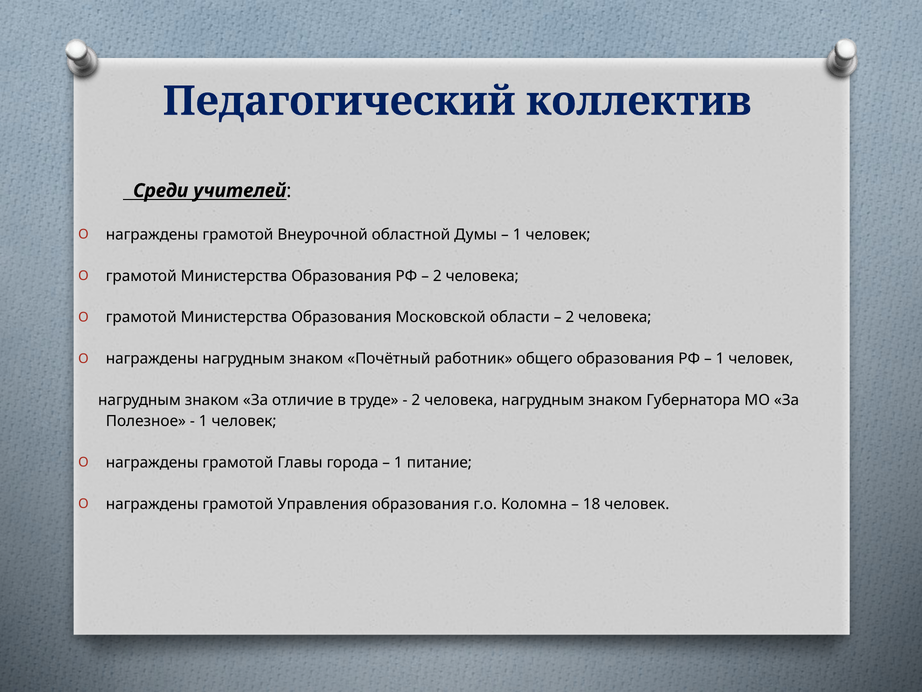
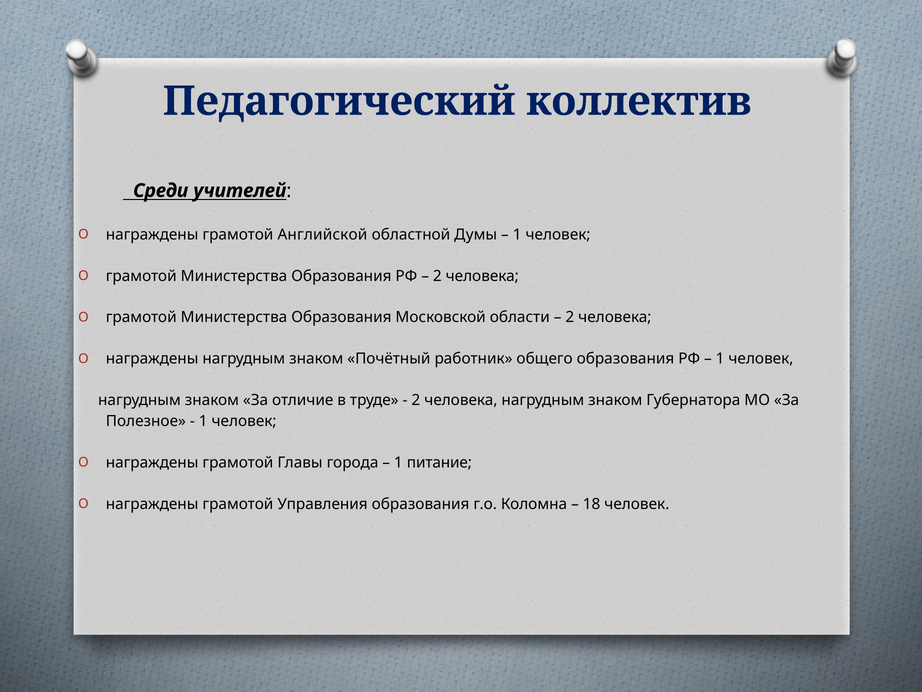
Внеурочной: Внеурочной -> Английской (322, 234)
